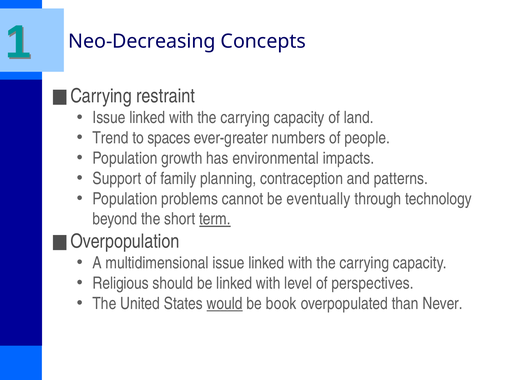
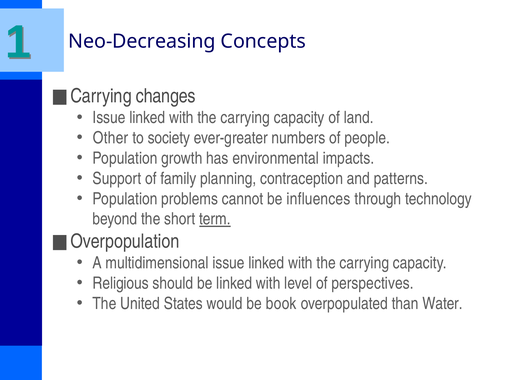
restraint: restraint -> changes (166, 96)
Trend: Trend -> Other (111, 138)
spaces: spaces -> society (169, 138)
eventually: eventually -> influences (318, 199)
would underline: present -> none (225, 303)
Never: Never -> Water (443, 303)
